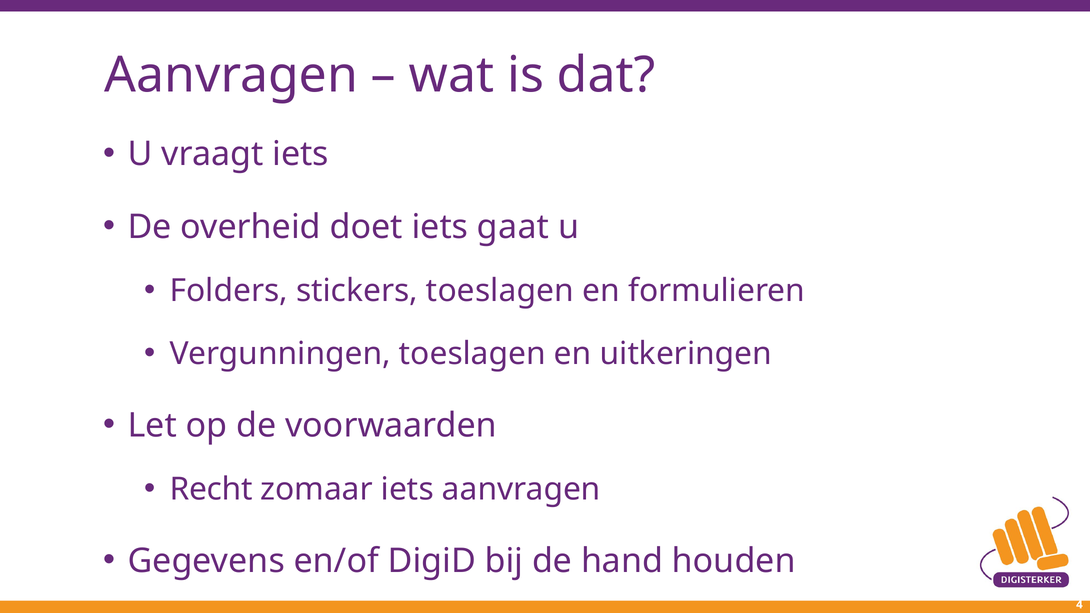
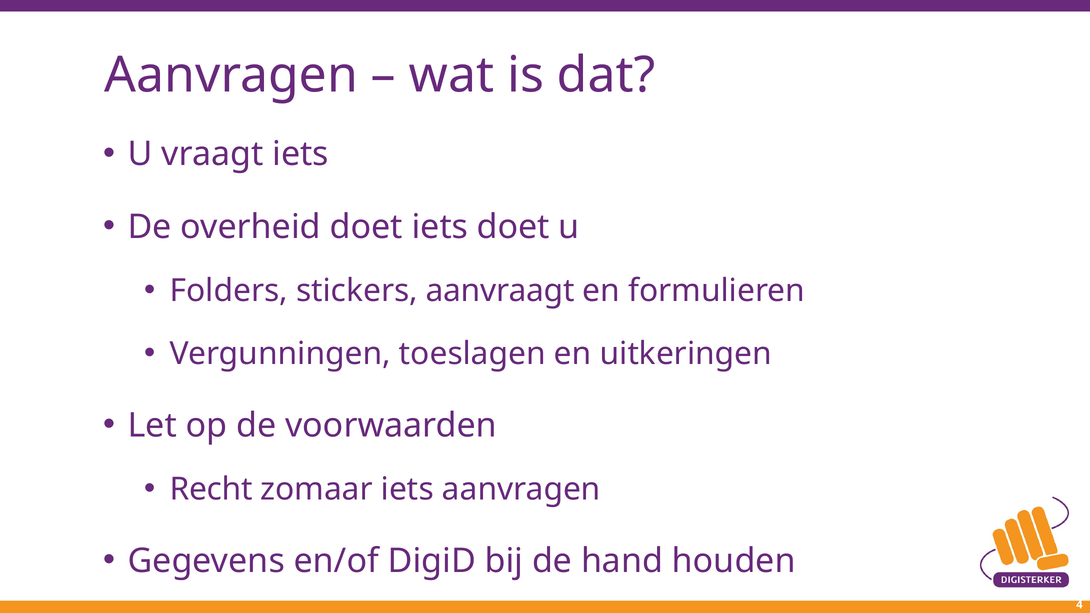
iets gaat: gaat -> doet (513, 227)
stickers toeslagen: toeslagen -> aanvraagt (500, 291)
